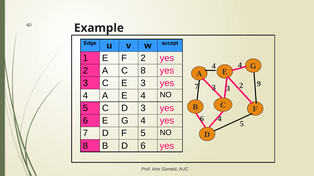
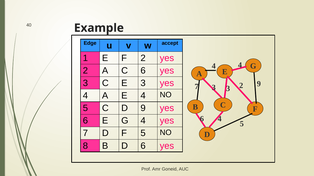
C 8: 8 -> 6 (143, 71)
D 3: 3 -> 9 (143, 109)
